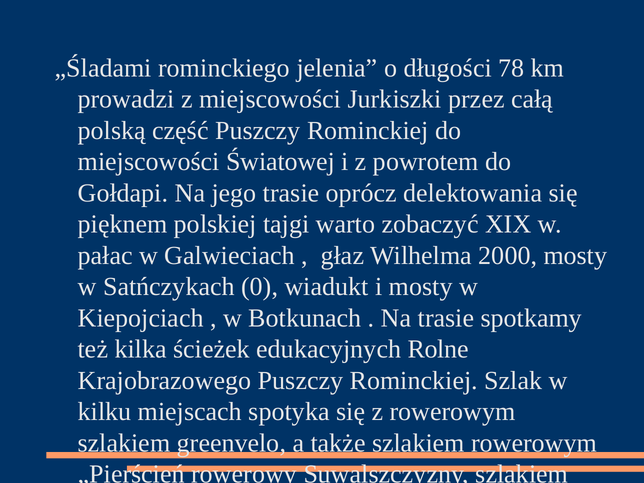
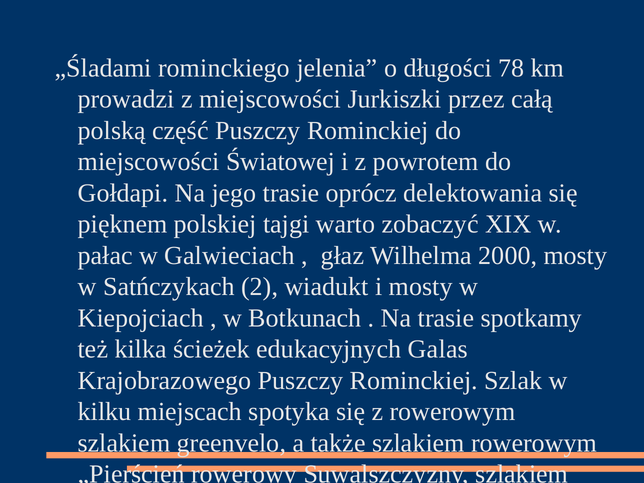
0: 0 -> 2 (260, 287)
Rolne: Rolne -> Galas (438, 349)
